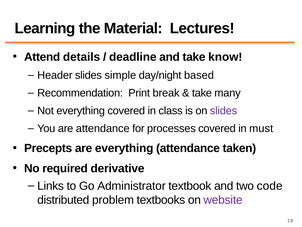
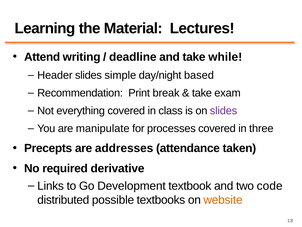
details: details -> writing (82, 57)
know: know -> while (225, 57)
many: many -> exam (228, 93)
are attendance: attendance -> manipulate (103, 128)
must: must -> three (261, 128)
are everything: everything -> addresses (124, 148)
Administrator: Administrator -> Development (132, 186)
problem: problem -> possible (113, 200)
website colour: purple -> orange (223, 200)
